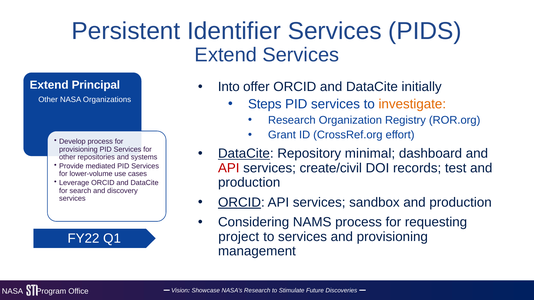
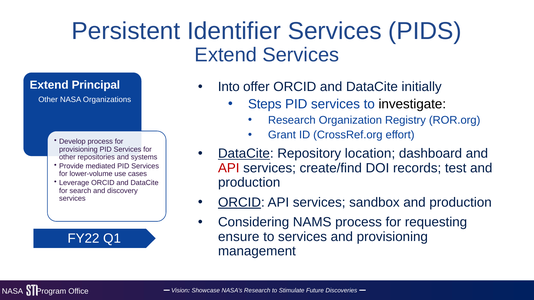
investigate colour: orange -> black (412, 104)
minimal: minimal -> location (370, 154)
create/civil: create/civil -> create/find (331, 168)
project: project -> ensure (239, 237)
